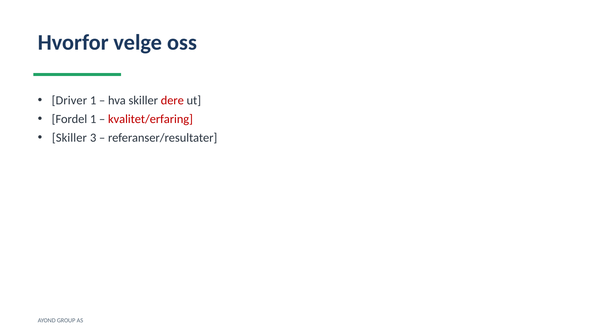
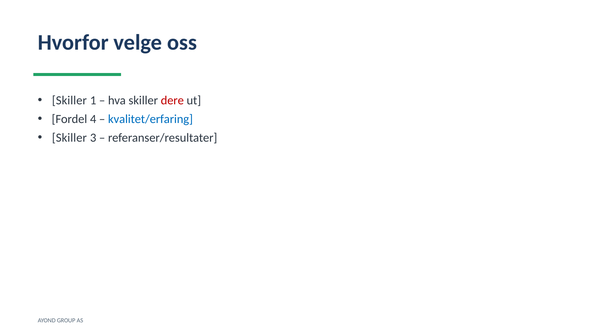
Driver: Driver -> Skiller (69, 101)
Fordel 1: 1 -> 4 (93, 119)
kvalitet/erfaring colour: red -> blue (150, 119)
